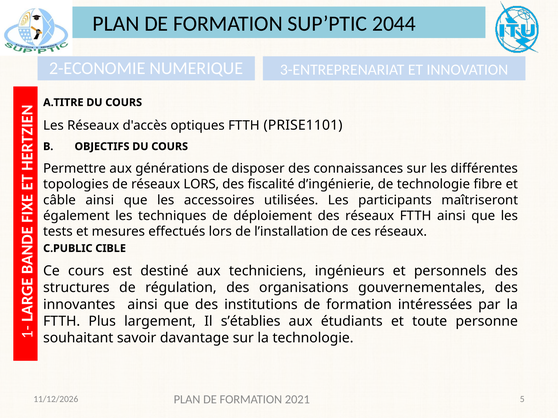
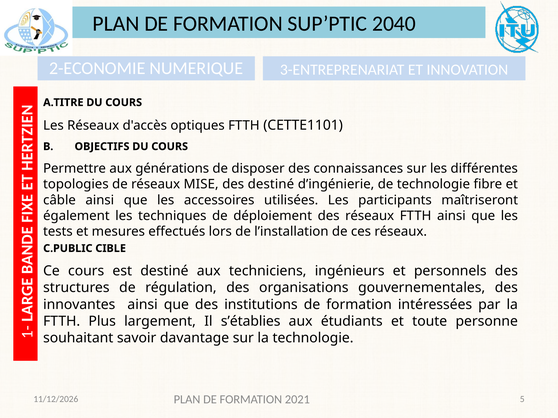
2044: 2044 -> 2040 (394, 24)
PRISE1101: PRISE1101 -> CETTE1101 (303, 125)
réseaux LORS: LORS -> MISE (201, 184)
des fiscalité: fiscalité -> destiné (271, 184)
